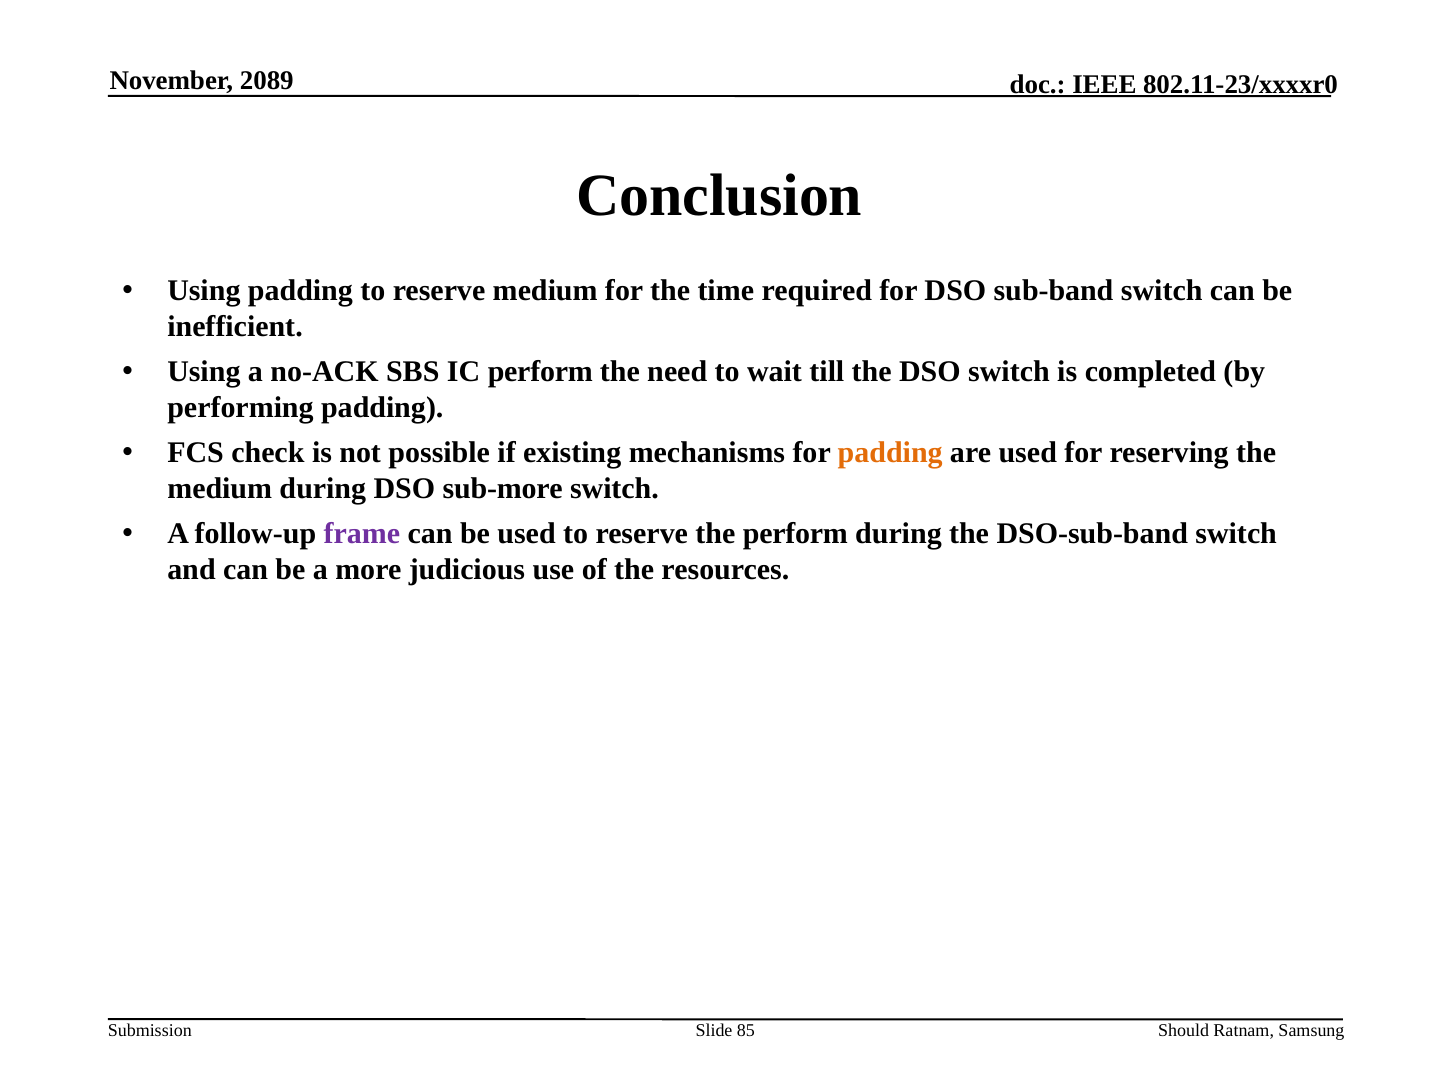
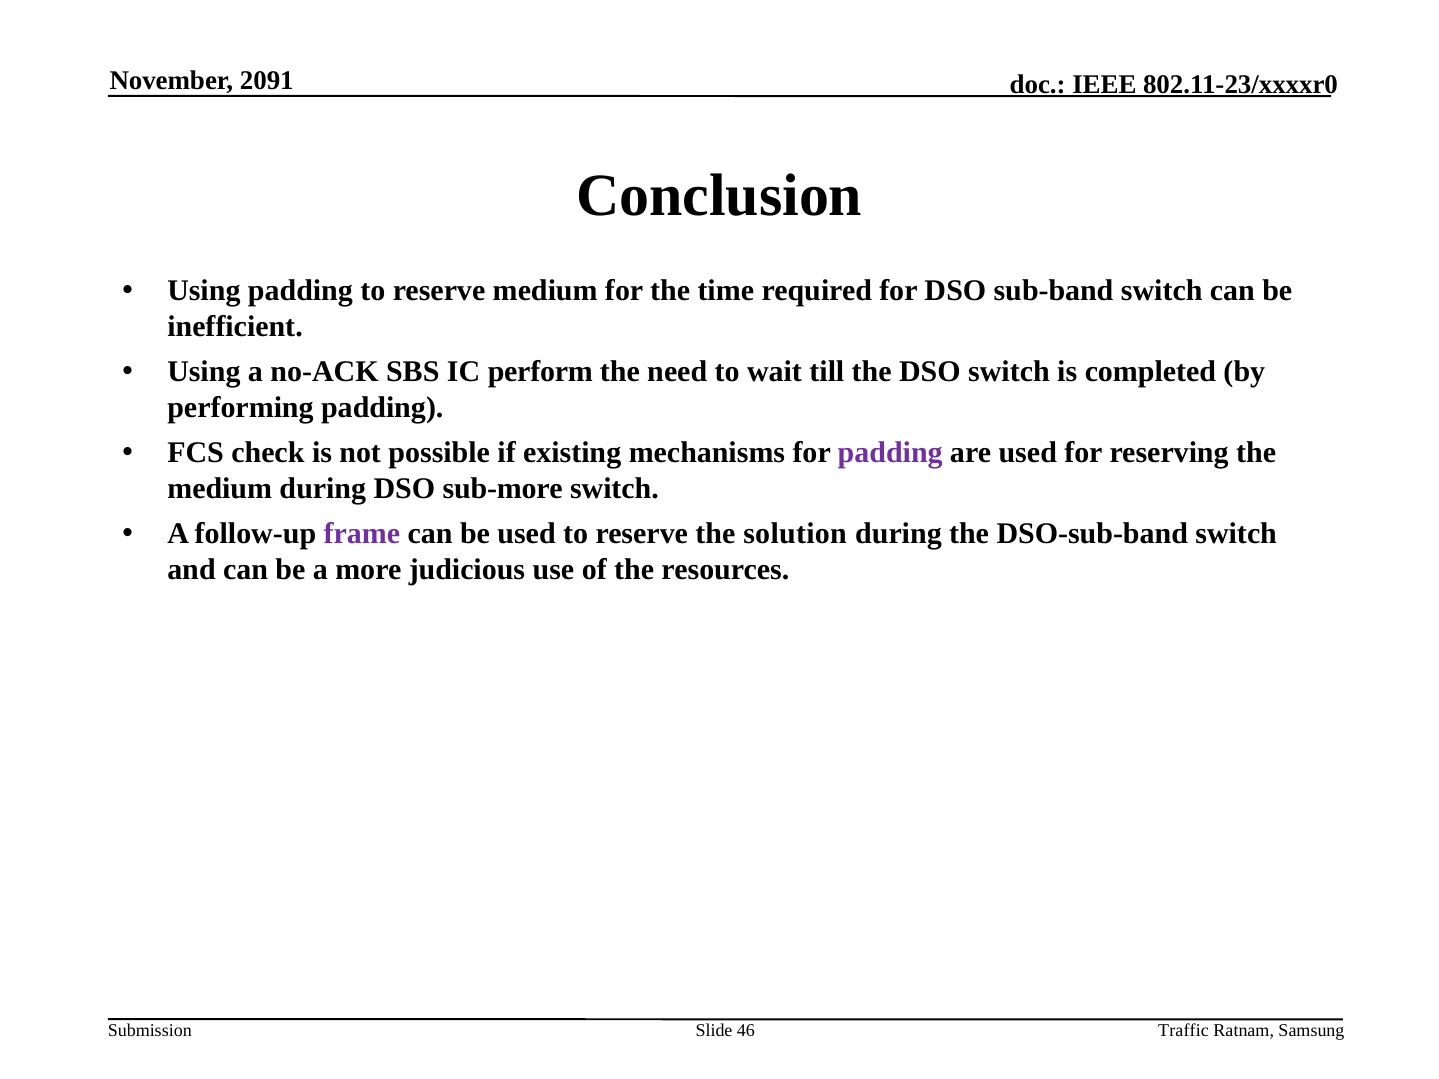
2089: 2089 -> 2091 (267, 81)
padding colour: orange -> purple (890, 453)
the perform: perform -> solution (795, 534)
85: 85 -> 46 (746, 1031)
Should: Should -> Traffic (1184, 1031)
